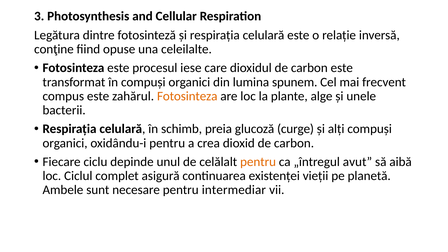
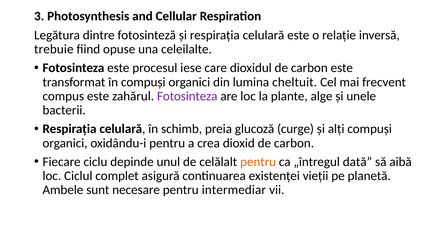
conţine: conţine -> trebuie (54, 49)
spunem: spunem -> cheltuit (295, 82)
Fotosinteza colour: orange -> purple (187, 96)
avut: avut -> dată (357, 162)
